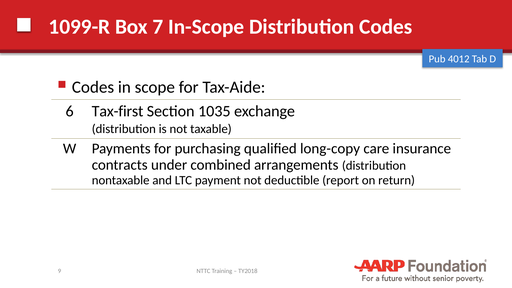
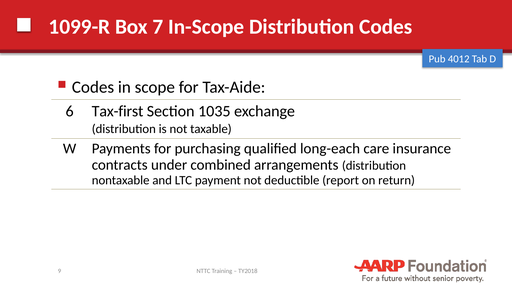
long-copy: long-copy -> long-each (330, 149)
